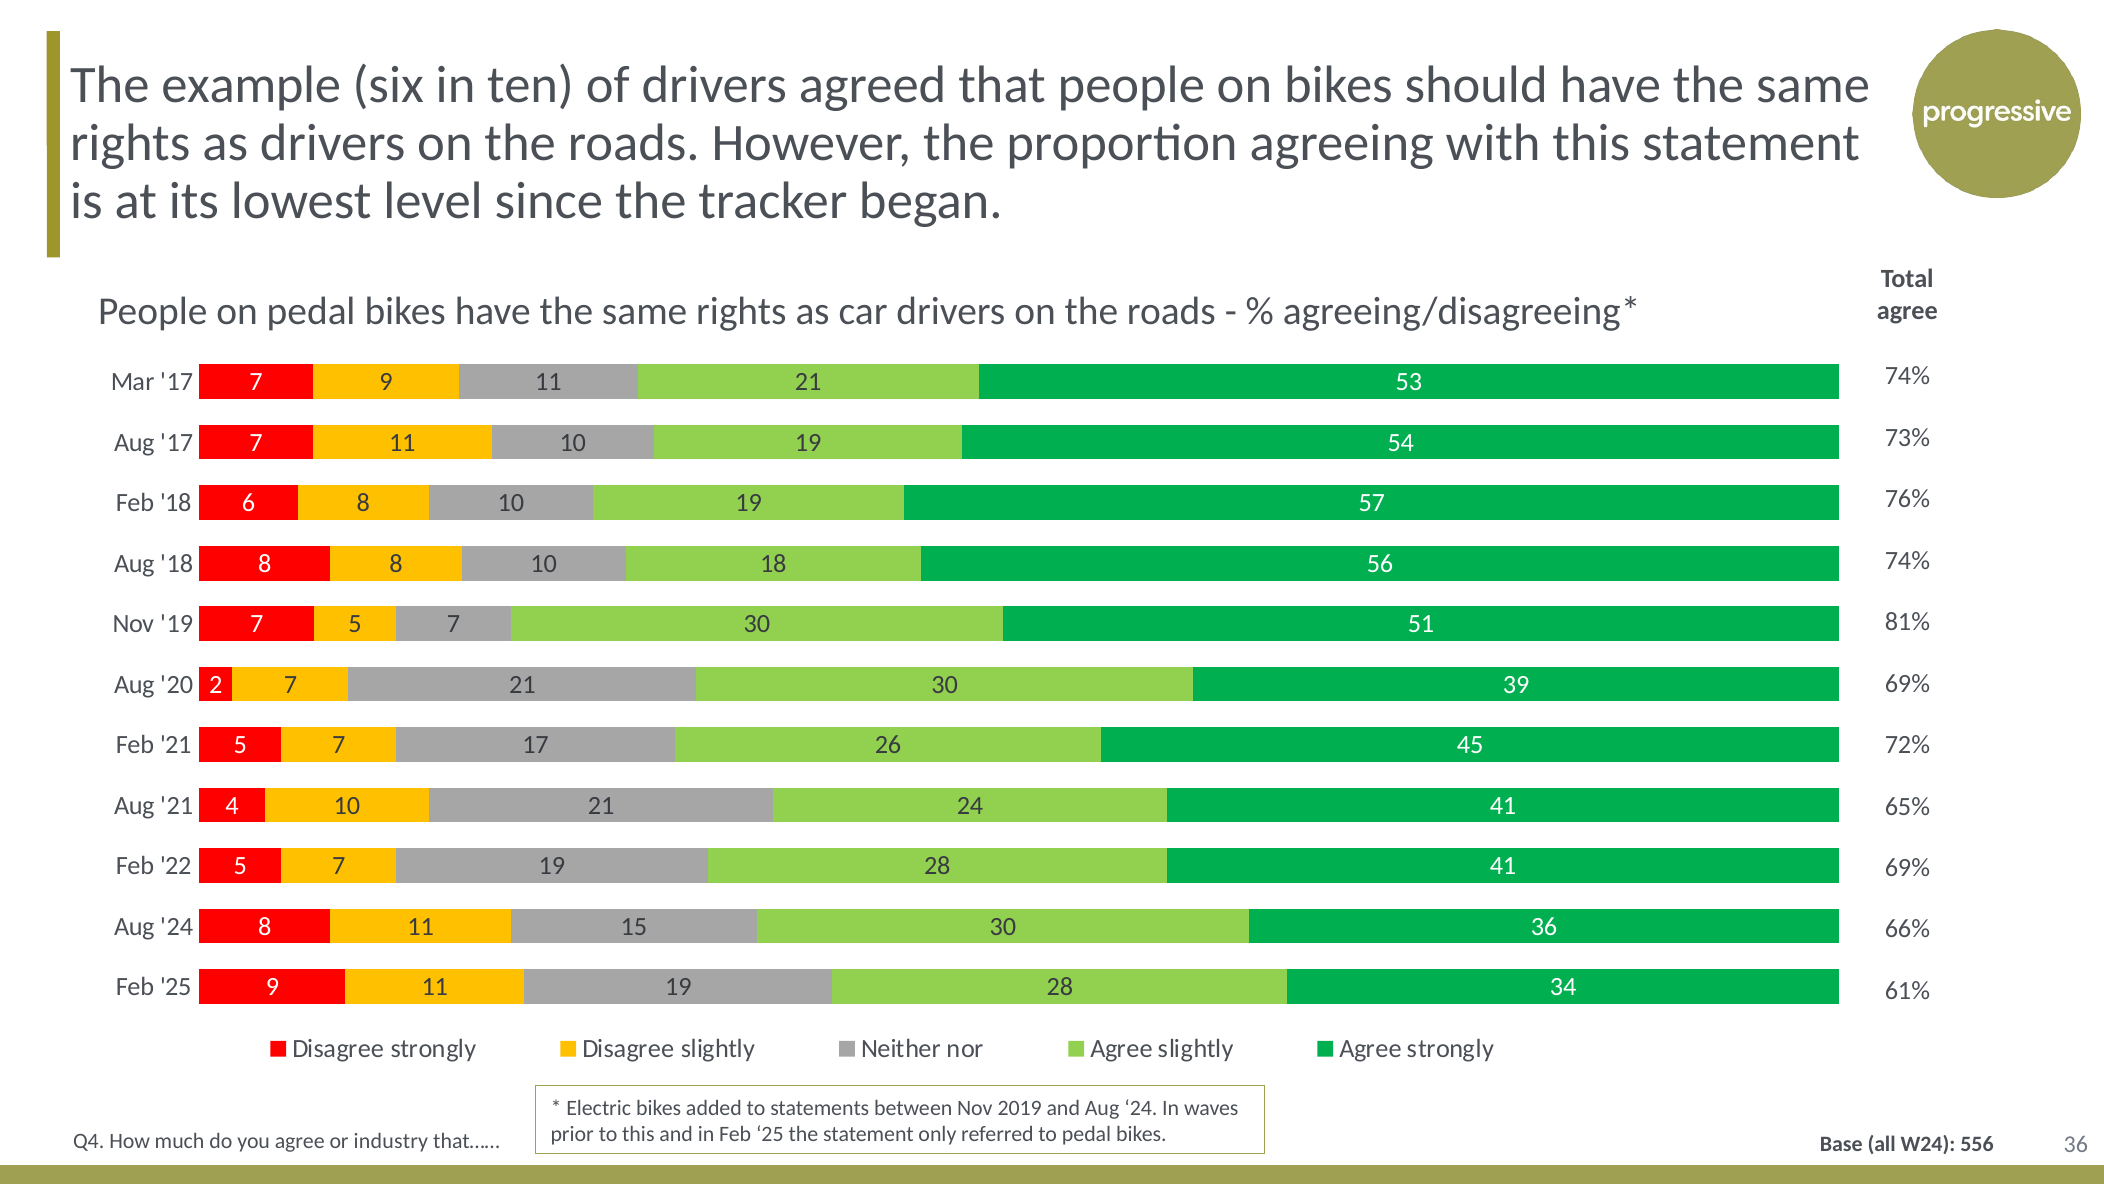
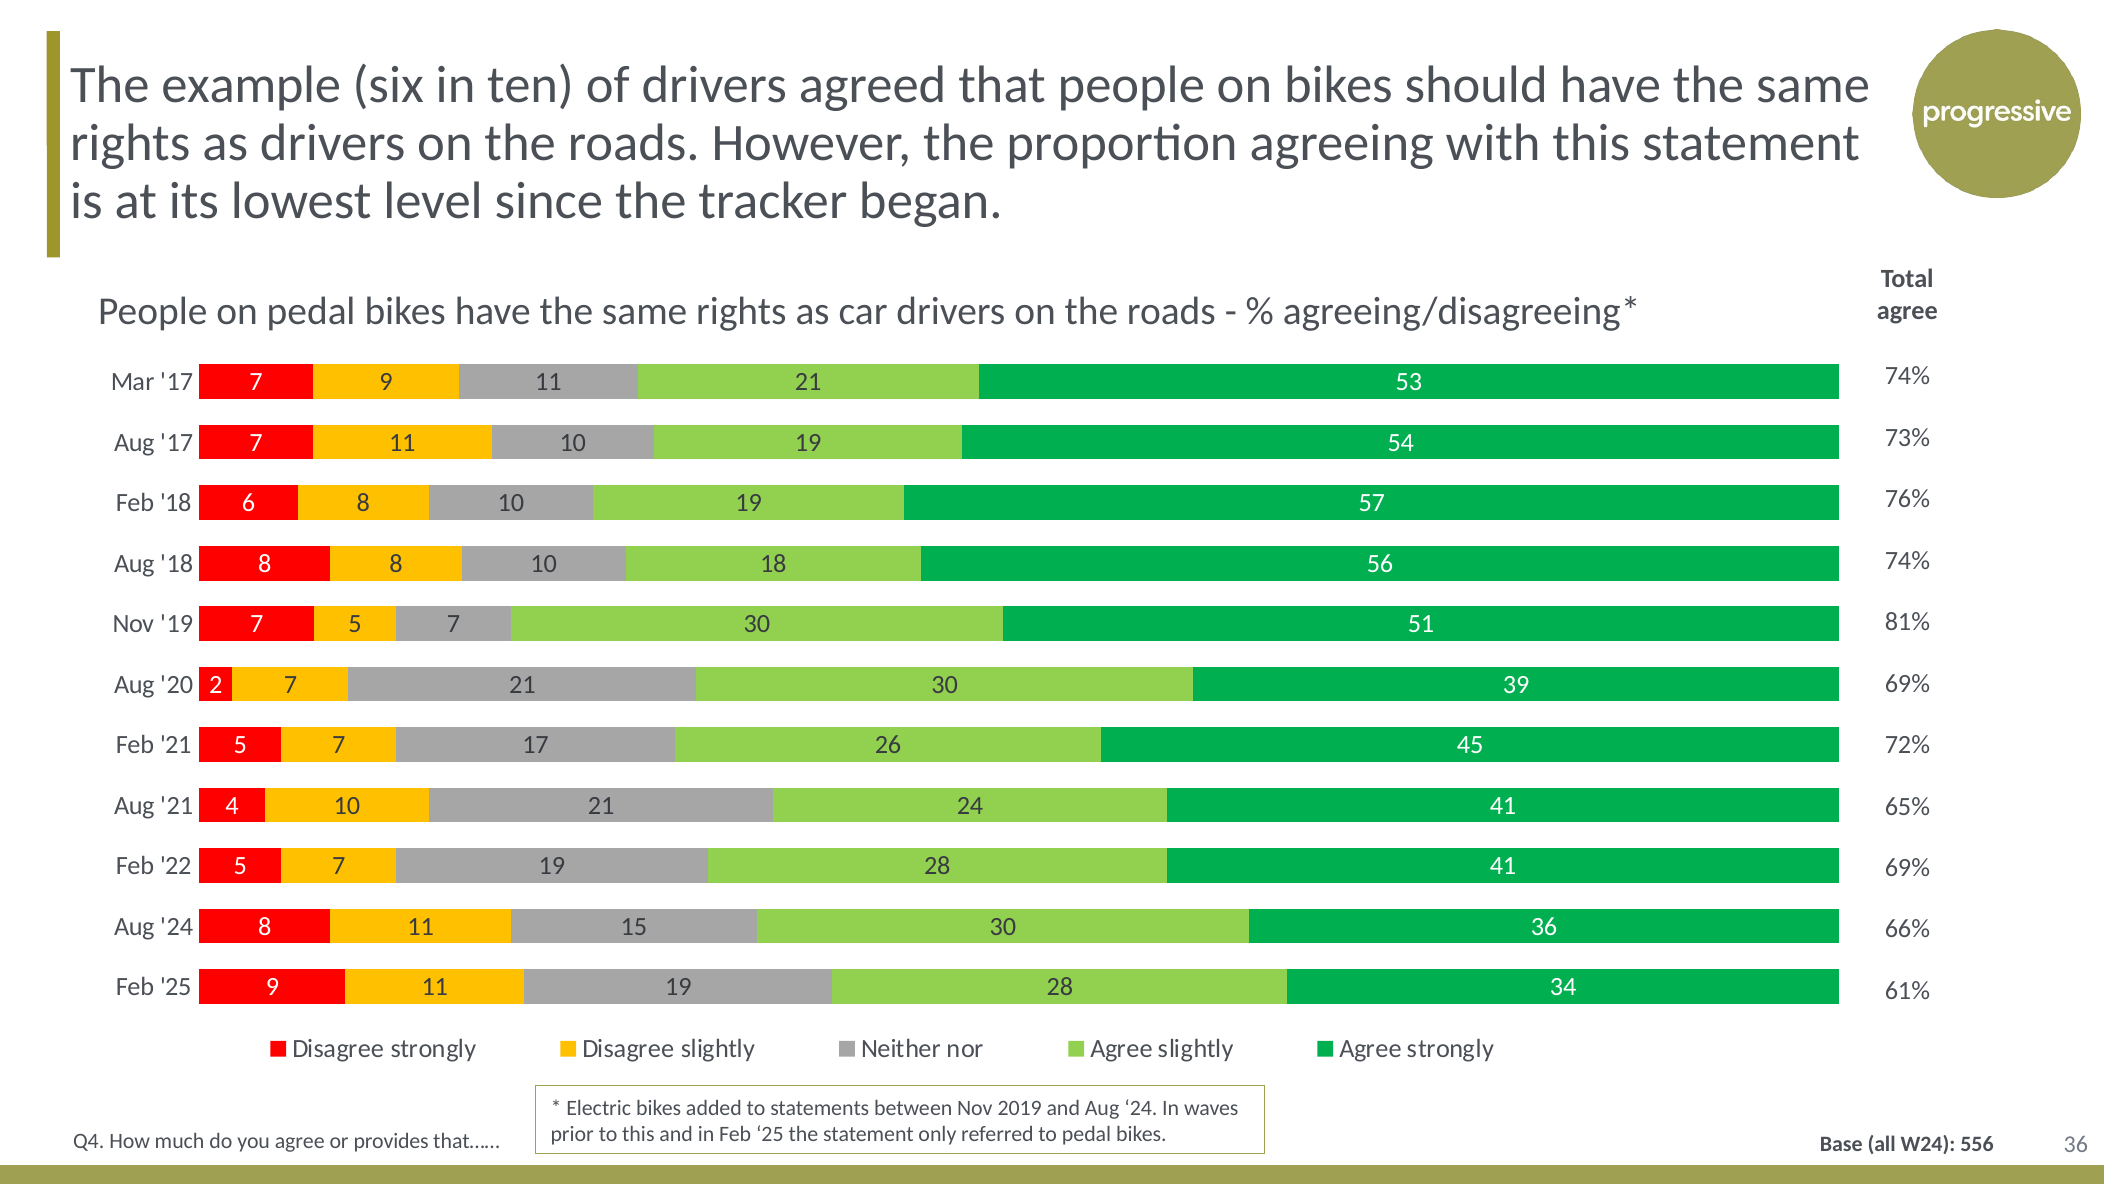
industry: industry -> provides (391, 1141)
